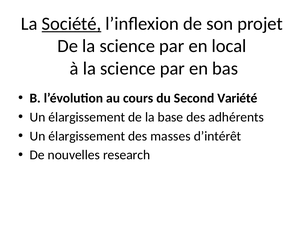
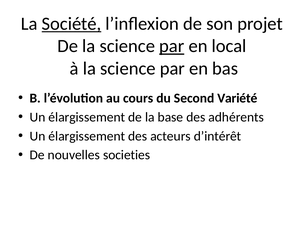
par underline: none -> present (172, 46)
masses: masses -> acteurs (171, 136)
research: research -> societies (127, 155)
